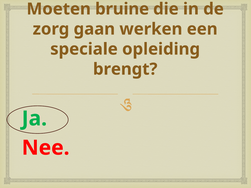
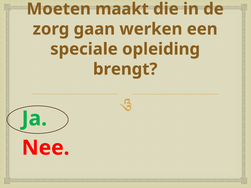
bruine: bruine -> maakt (122, 9)
